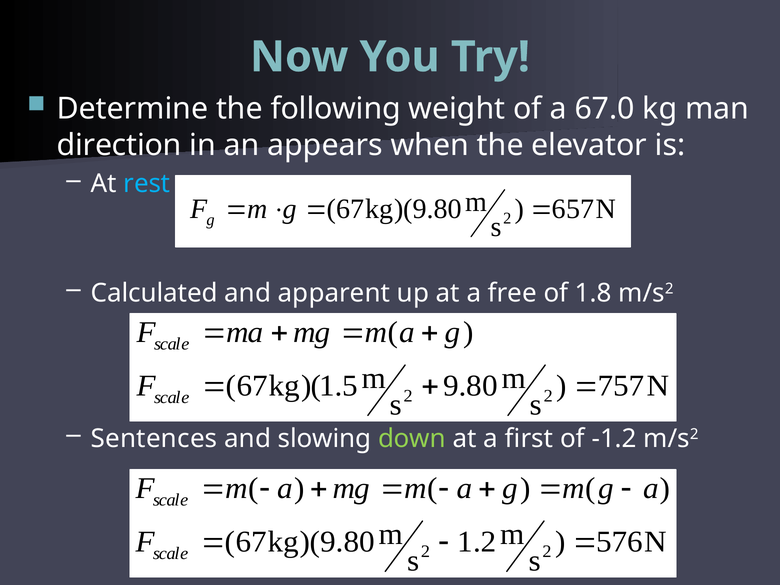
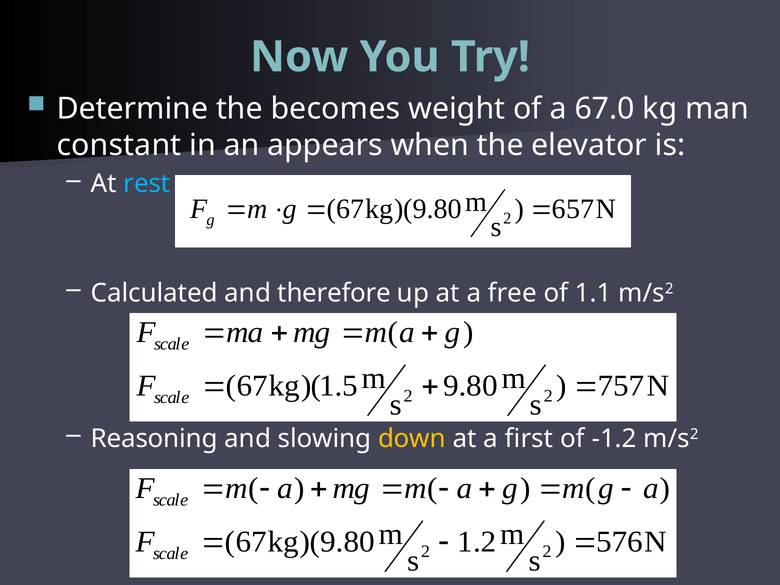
following: following -> becomes (335, 109)
direction: direction -> constant (119, 145)
apparent: apparent -> therefore (334, 293)
1.8: 1.8 -> 1.1 (593, 293)
Sentences: Sentences -> Reasoning (154, 439)
down colour: light green -> yellow (412, 439)
